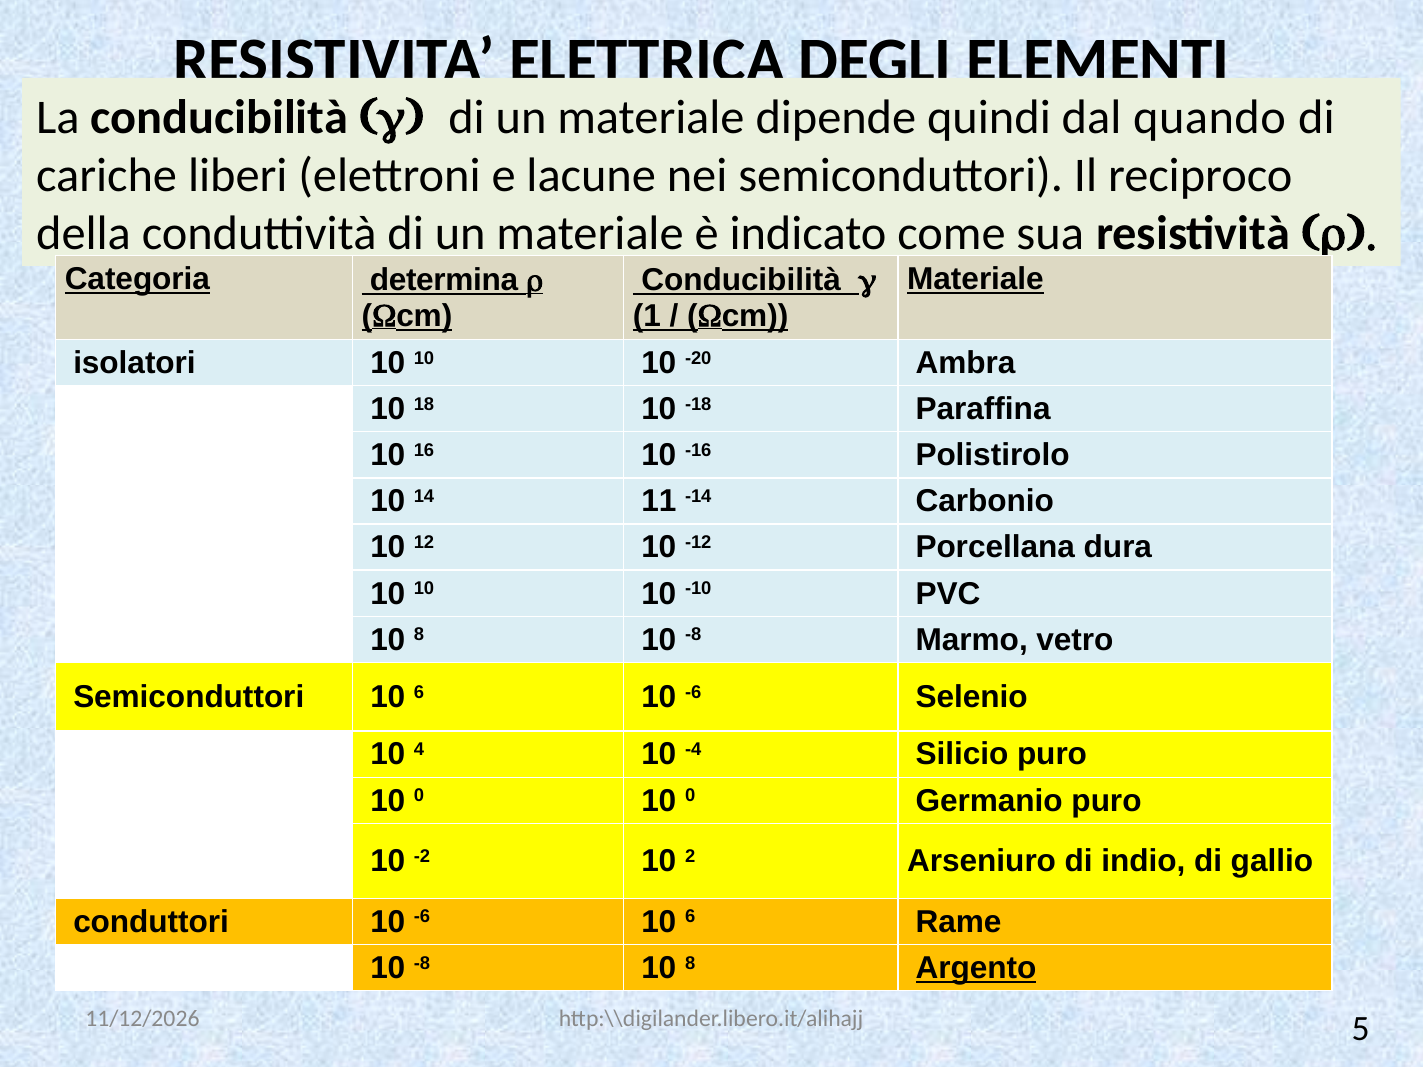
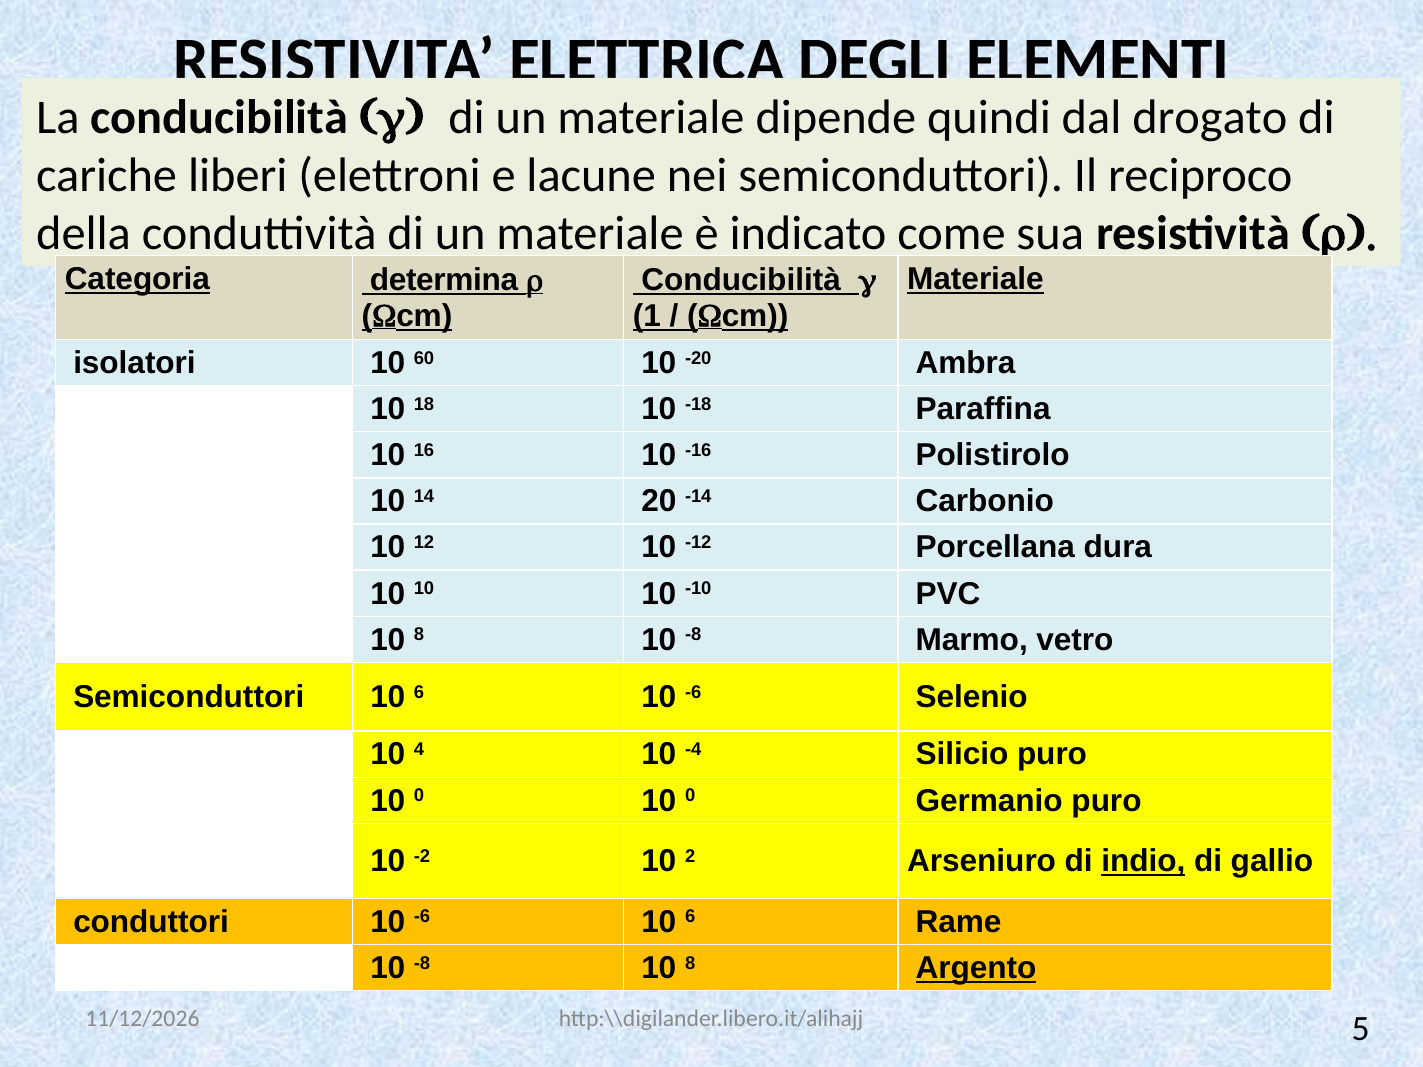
quando: quando -> drogato (1210, 117)
isolatori 10 10: 10 -> 60 (424, 358)
11: 11 -> 20 (659, 502)
indio underline: none -> present (1143, 862)
